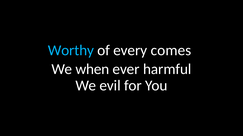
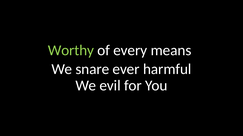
Worthy colour: light blue -> light green (71, 51)
comes: comes -> means (171, 51)
when: when -> snare (92, 70)
